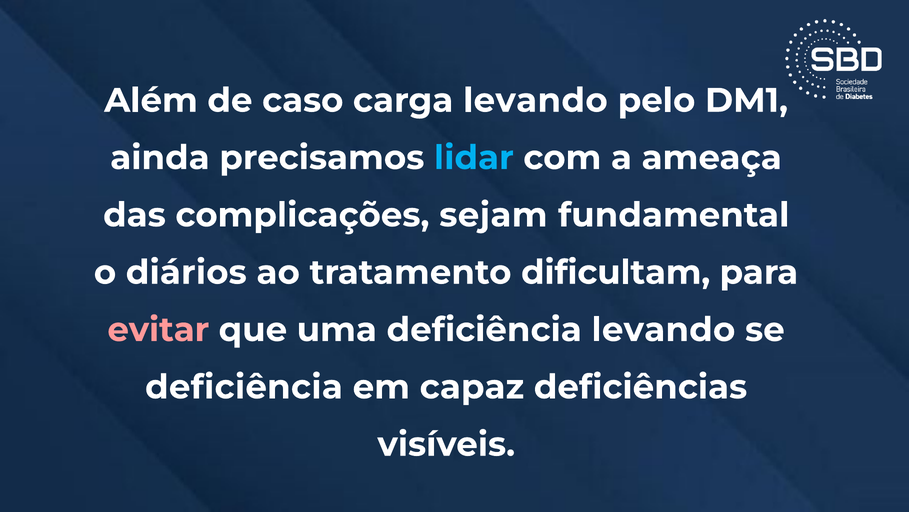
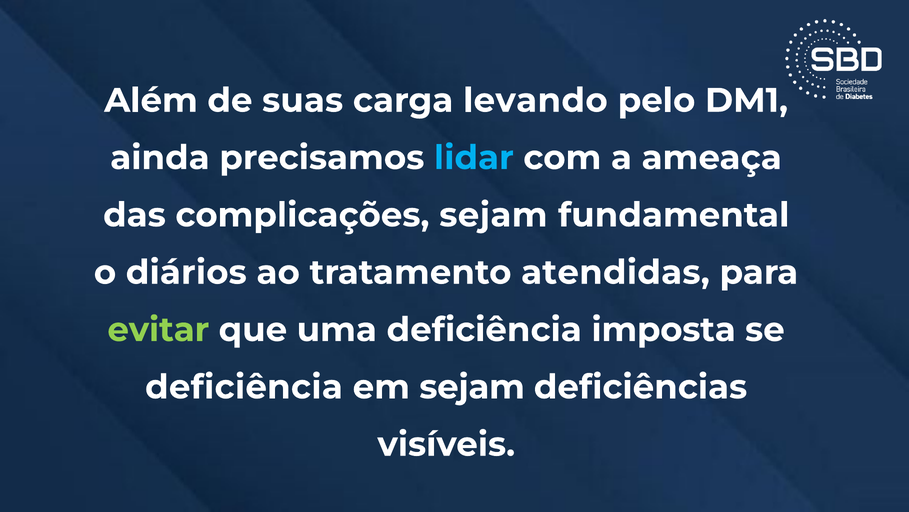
caso: caso -> suas (303, 100)
dificultam: dificultam -> atendidas (615, 272)
evitar colour: pink -> light green (158, 329)
deficiência levando: levando -> imposta (664, 329)
em capaz: capaz -> sejam (472, 387)
